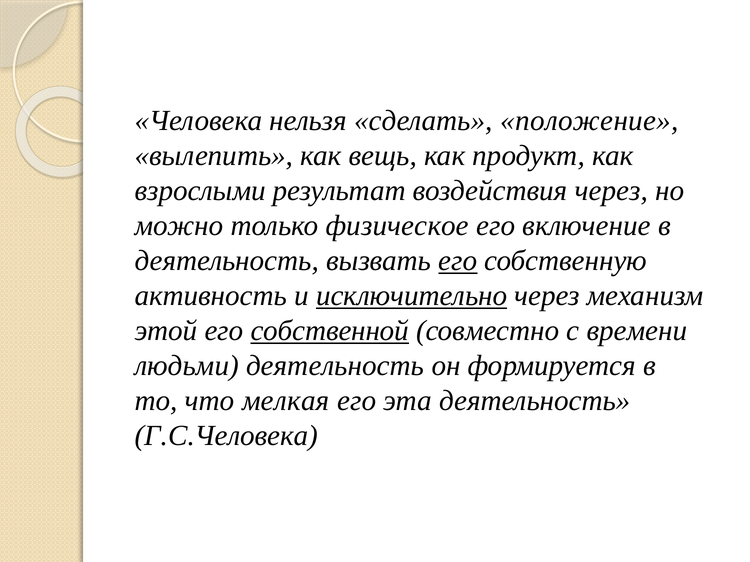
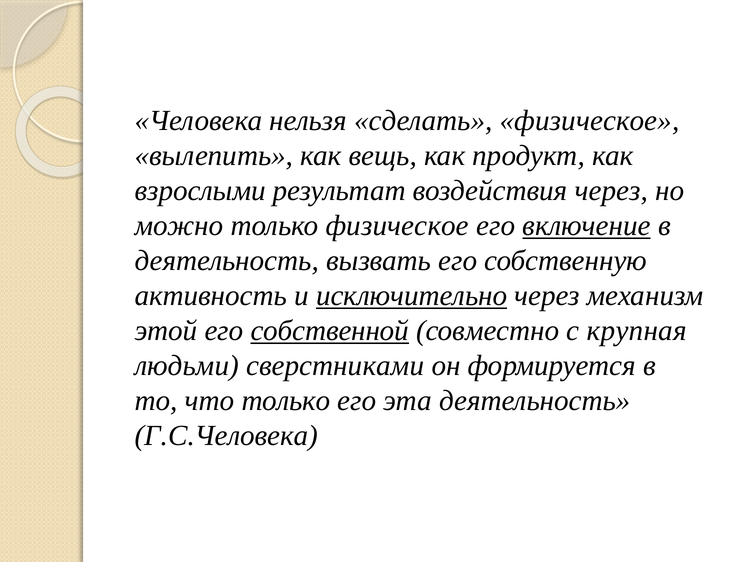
сделать положение: положение -> физическое (590, 121)
включение underline: none -> present (587, 226)
его underline: present -> none (458, 261)
времени: времени -> крупная (637, 331)
людьми деятельность: деятельность -> сверстниками (335, 366)
что мелкая: мелкая -> только (286, 401)
